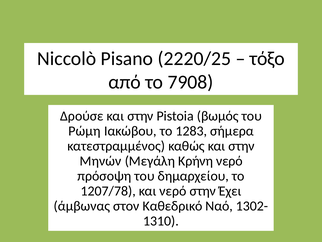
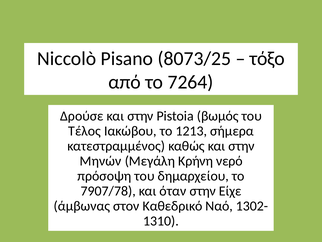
2220/25: 2220/25 -> 8073/25 (194, 58)
7908: 7908 -> 7264 (190, 82)
Ρώμη: Ρώμη -> Τέλος (85, 131)
1283: 1283 -> 1213 (191, 131)
1207/78: 1207/78 -> 7907/78 (108, 191)
και νερό: νερό -> όταν (173, 191)
Έχει: Έχει -> Είχε (230, 191)
